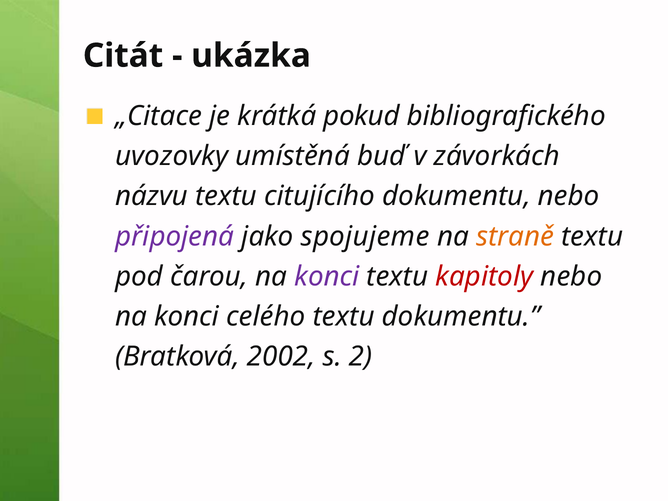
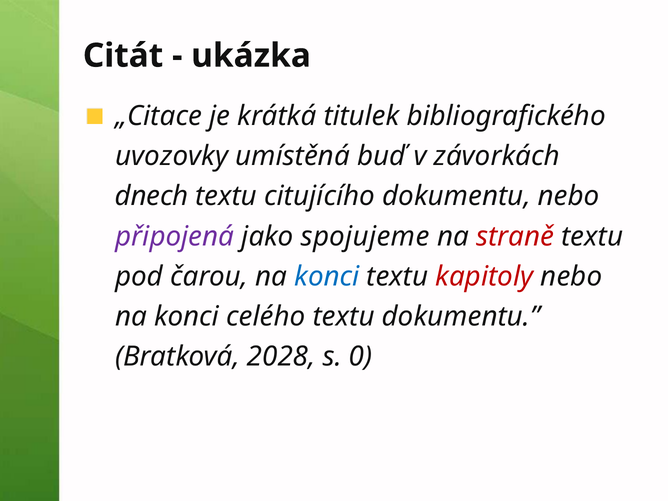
pokud: pokud -> titulek (362, 116)
názvu: názvu -> dnech (152, 196)
straně colour: orange -> red (515, 236)
konci colour: purple -> blue (327, 276)
2002: 2002 -> 2028 (281, 357)
2: 2 -> 0 (361, 357)
